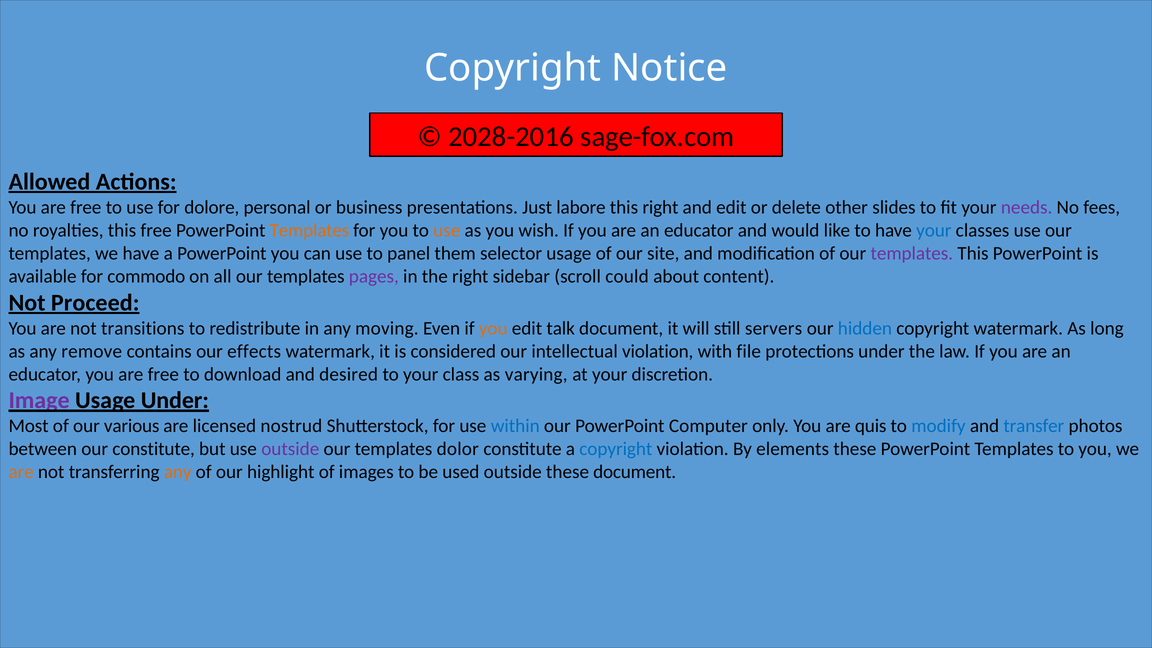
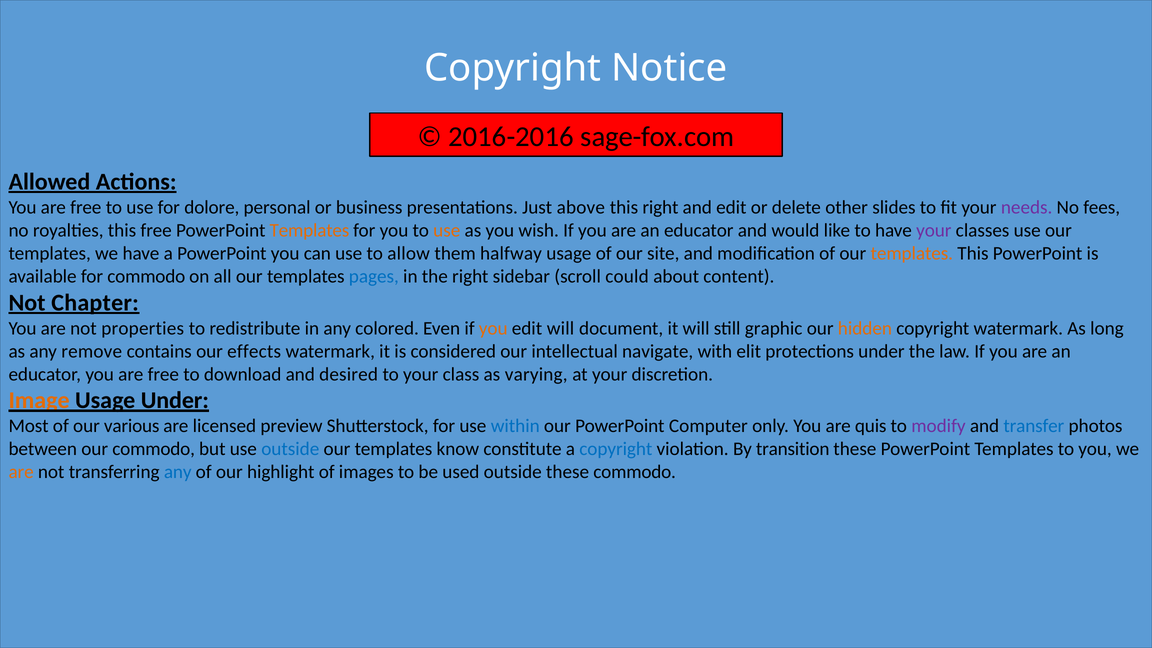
2028-2016: 2028-2016 -> 2016-2016 (511, 137)
labore: labore -> above (581, 207)
your colour: blue -> purple (934, 230)
panel: panel -> allow (409, 253)
selector: selector -> halfway (511, 253)
templates colour: purple -> orange (912, 253)
pages colour: purple -> blue (374, 276)
Proceed: Proceed -> Chapter (95, 303)
transitions: transitions -> properties (143, 328)
moving: moving -> colored (387, 328)
edit talk: talk -> will (561, 328)
servers: servers -> graphic (774, 328)
hidden colour: blue -> orange (865, 328)
intellectual violation: violation -> navigate (658, 351)
file: file -> elit (749, 351)
Image colour: purple -> orange (39, 400)
nostrud: nostrud -> preview (291, 426)
modify colour: blue -> purple (938, 426)
our constitute: constitute -> commodo (154, 449)
outside colour: purple -> blue (290, 449)
dolor: dolor -> know (458, 449)
elements: elements -> transition (793, 449)
any colour: orange -> blue (178, 472)
these document: document -> commodo (635, 472)
